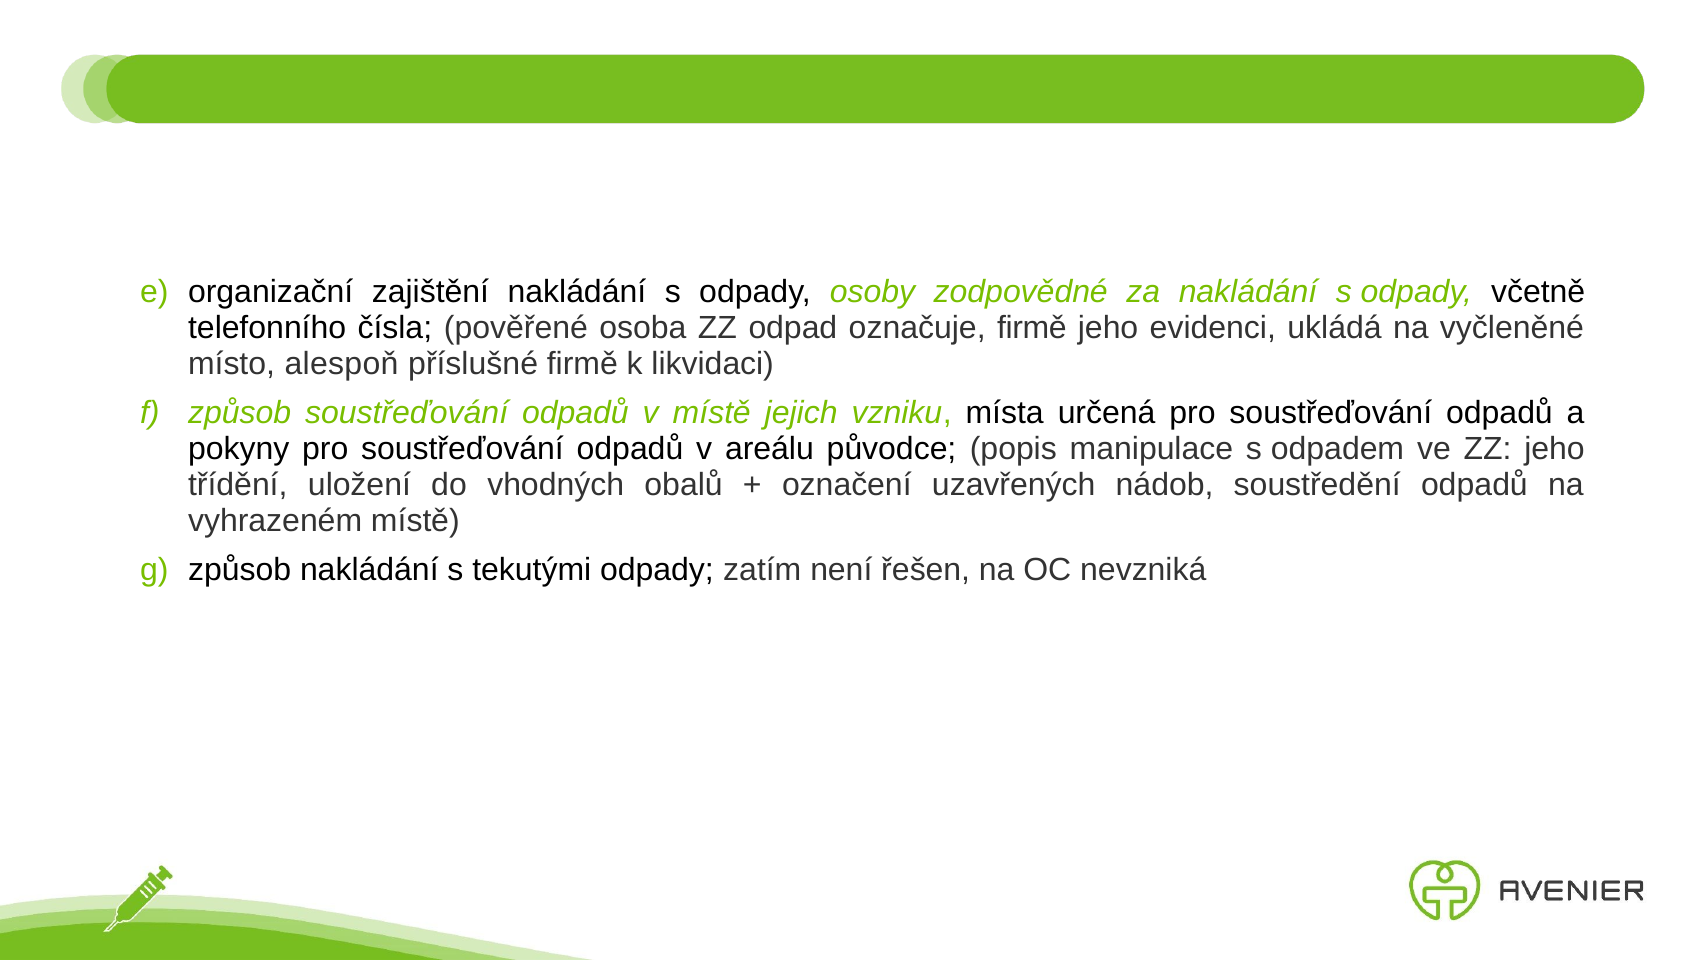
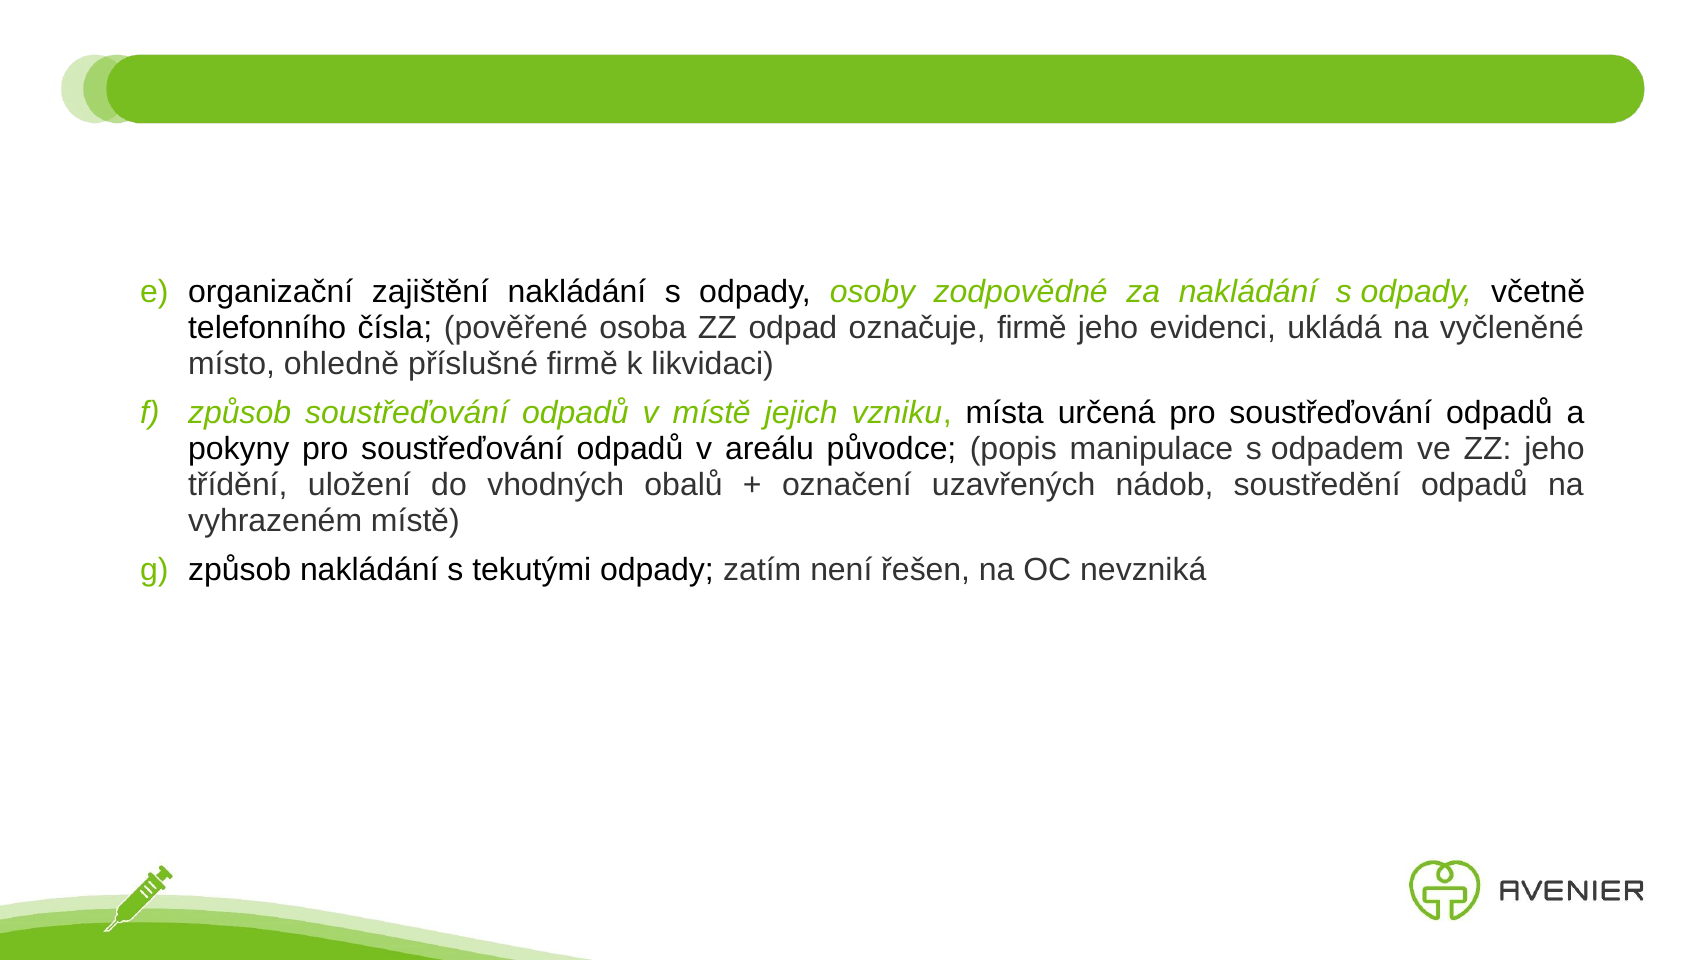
alespoň: alespoň -> ohledně (342, 364)
